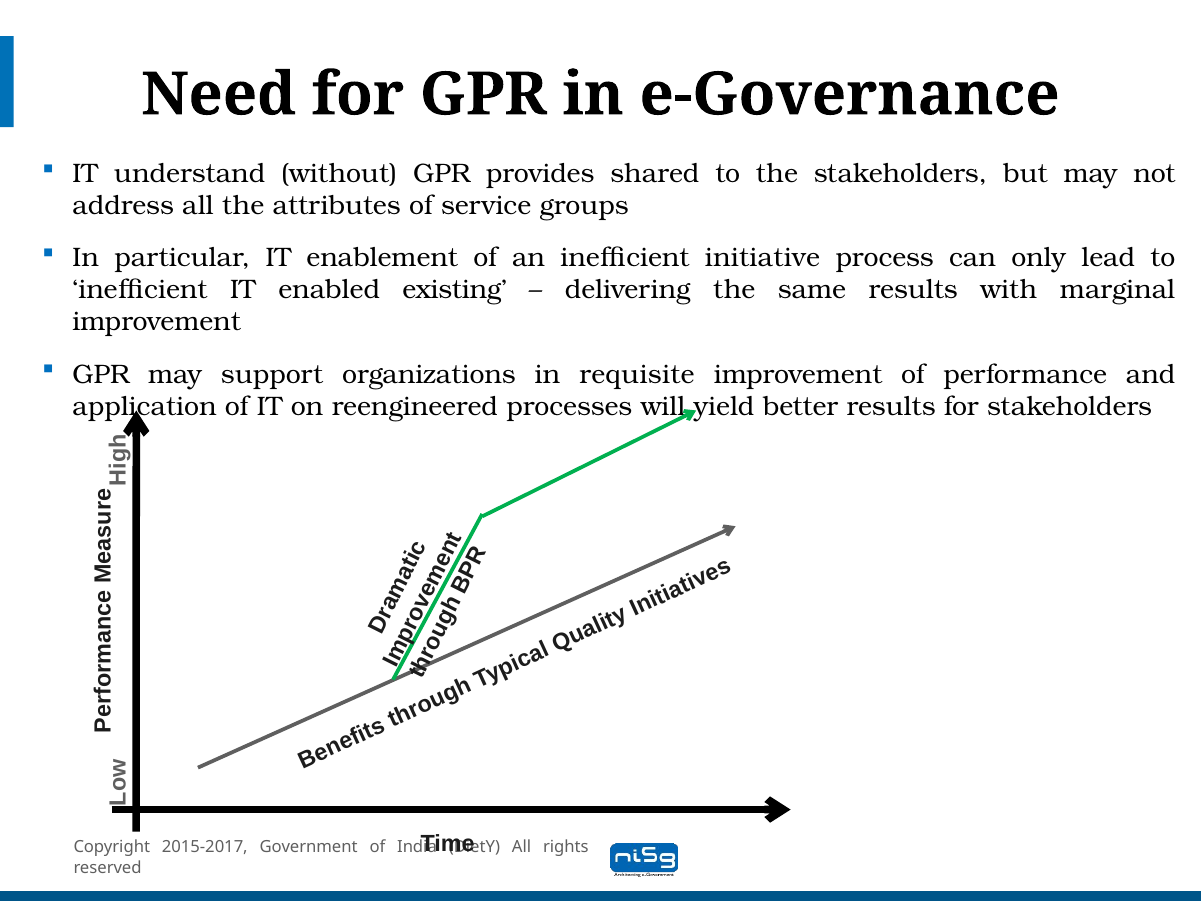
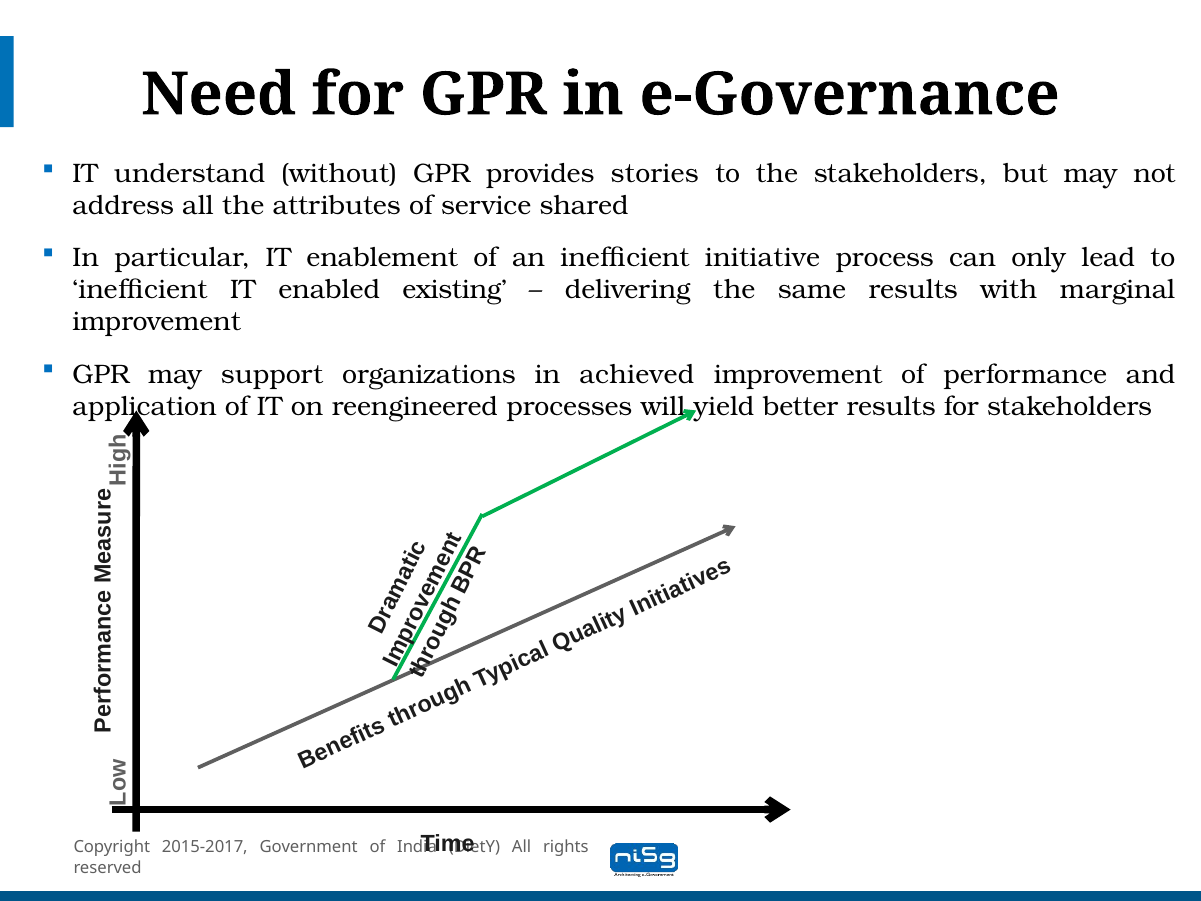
shared: shared -> stories (655, 174)
groups: groups -> shared (584, 206)
requisite: requisite -> achieved (637, 374)
